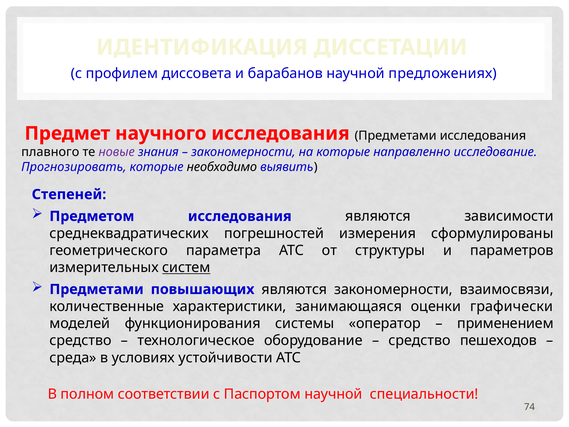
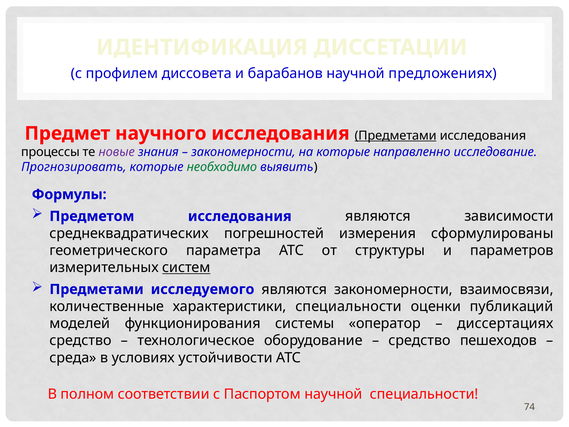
Предметами underline: none -> present (396, 135)
плавного: плавного -> процессы (50, 152)
необходимо colour: black -> green (222, 167)
Степеней: Степеней -> Формулы (69, 194)
повышающих: повышающих -> исследуемого (203, 289)
характеристики занимающаяся: занимающаяся -> специальности (349, 306)
графически: графически -> публикаций (512, 306)
применением: применением -> диссертациях (505, 323)
